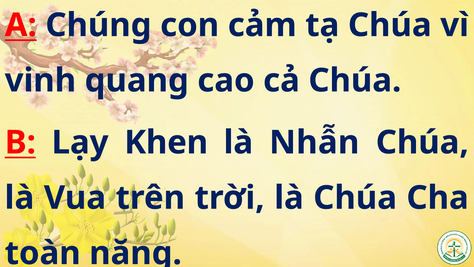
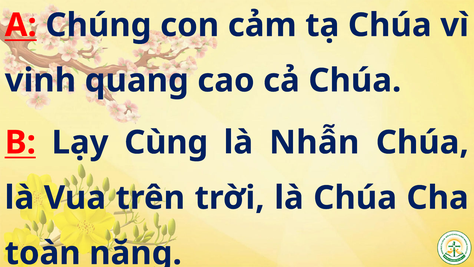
Khen: Khen -> Cùng (166, 142)
